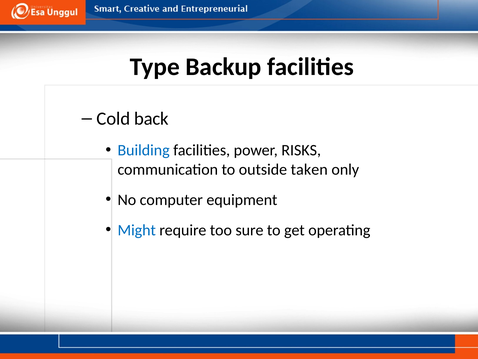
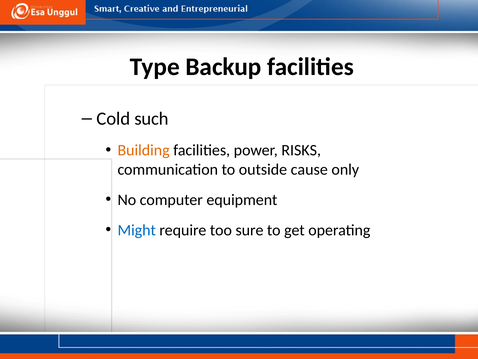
back: back -> such (152, 118)
Building colour: blue -> orange (144, 150)
taken: taken -> cause (309, 169)
